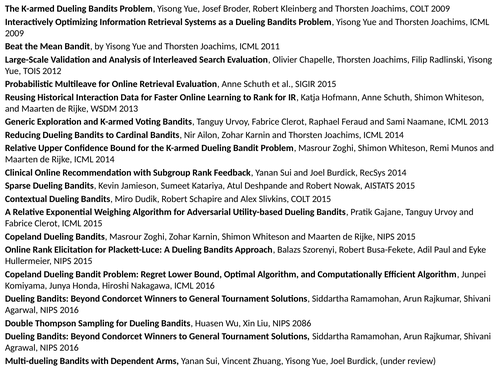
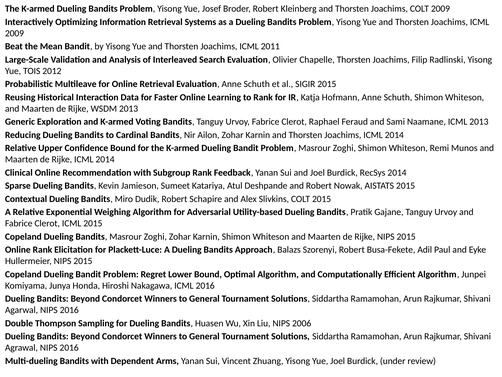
2086: 2086 -> 2006 (302, 323)
